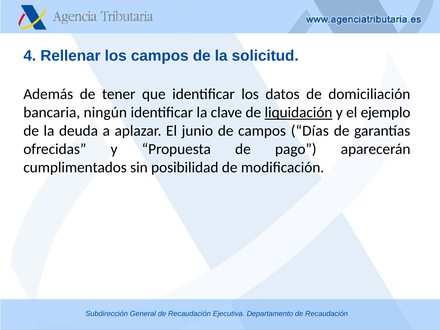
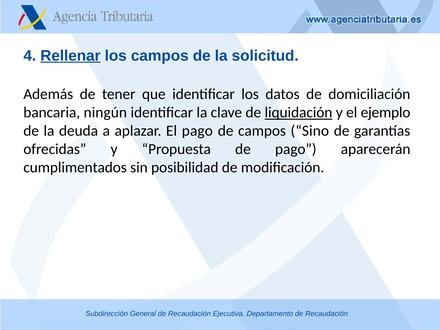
Rellenar underline: none -> present (70, 56)
El junio: junio -> pago (197, 131)
Días: Días -> Sino (310, 131)
